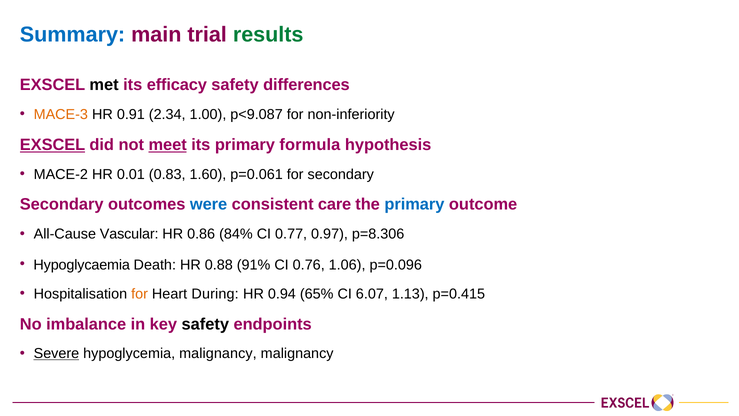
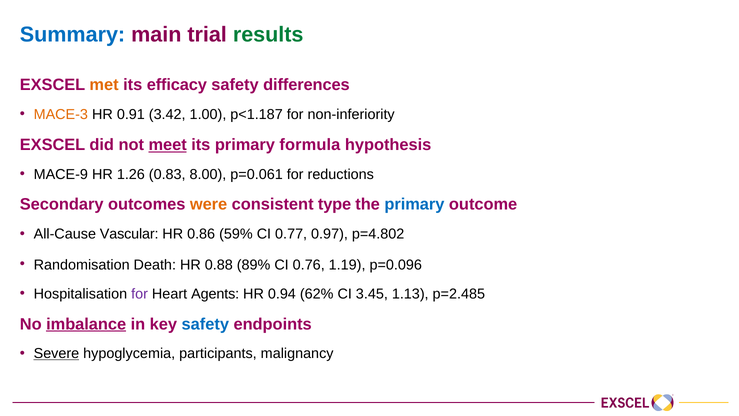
met colour: black -> orange (104, 85)
2.34: 2.34 -> 3.42 (167, 114)
p<9.087: p<9.087 -> p<1.187 (257, 114)
EXSCEL underline: present -> none (53, 145)
MACE-2: MACE-2 -> MACE-9 (61, 174)
0.01: 0.01 -> 1.26 (131, 174)
1.60: 1.60 -> 8.00 (208, 174)
for secondary: secondary -> reductions (341, 174)
were colour: blue -> orange (209, 204)
care: care -> type (335, 204)
84%: 84% -> 59% (236, 234)
p=8.306: p=8.306 -> p=4.802 (378, 234)
Hypoglycaemia: Hypoglycaemia -> Randomisation (82, 265)
91%: 91% -> 89% (254, 265)
1.06: 1.06 -> 1.19 (347, 265)
for colour: orange -> purple (140, 294)
During: During -> Agents (215, 294)
65%: 65% -> 62% (317, 294)
6.07: 6.07 -> 3.45 (372, 294)
p=0.415: p=0.415 -> p=2.485 (459, 294)
imbalance underline: none -> present (86, 324)
safety colour: black -> blue (205, 324)
hypoglycemia malignancy: malignancy -> participants (218, 353)
